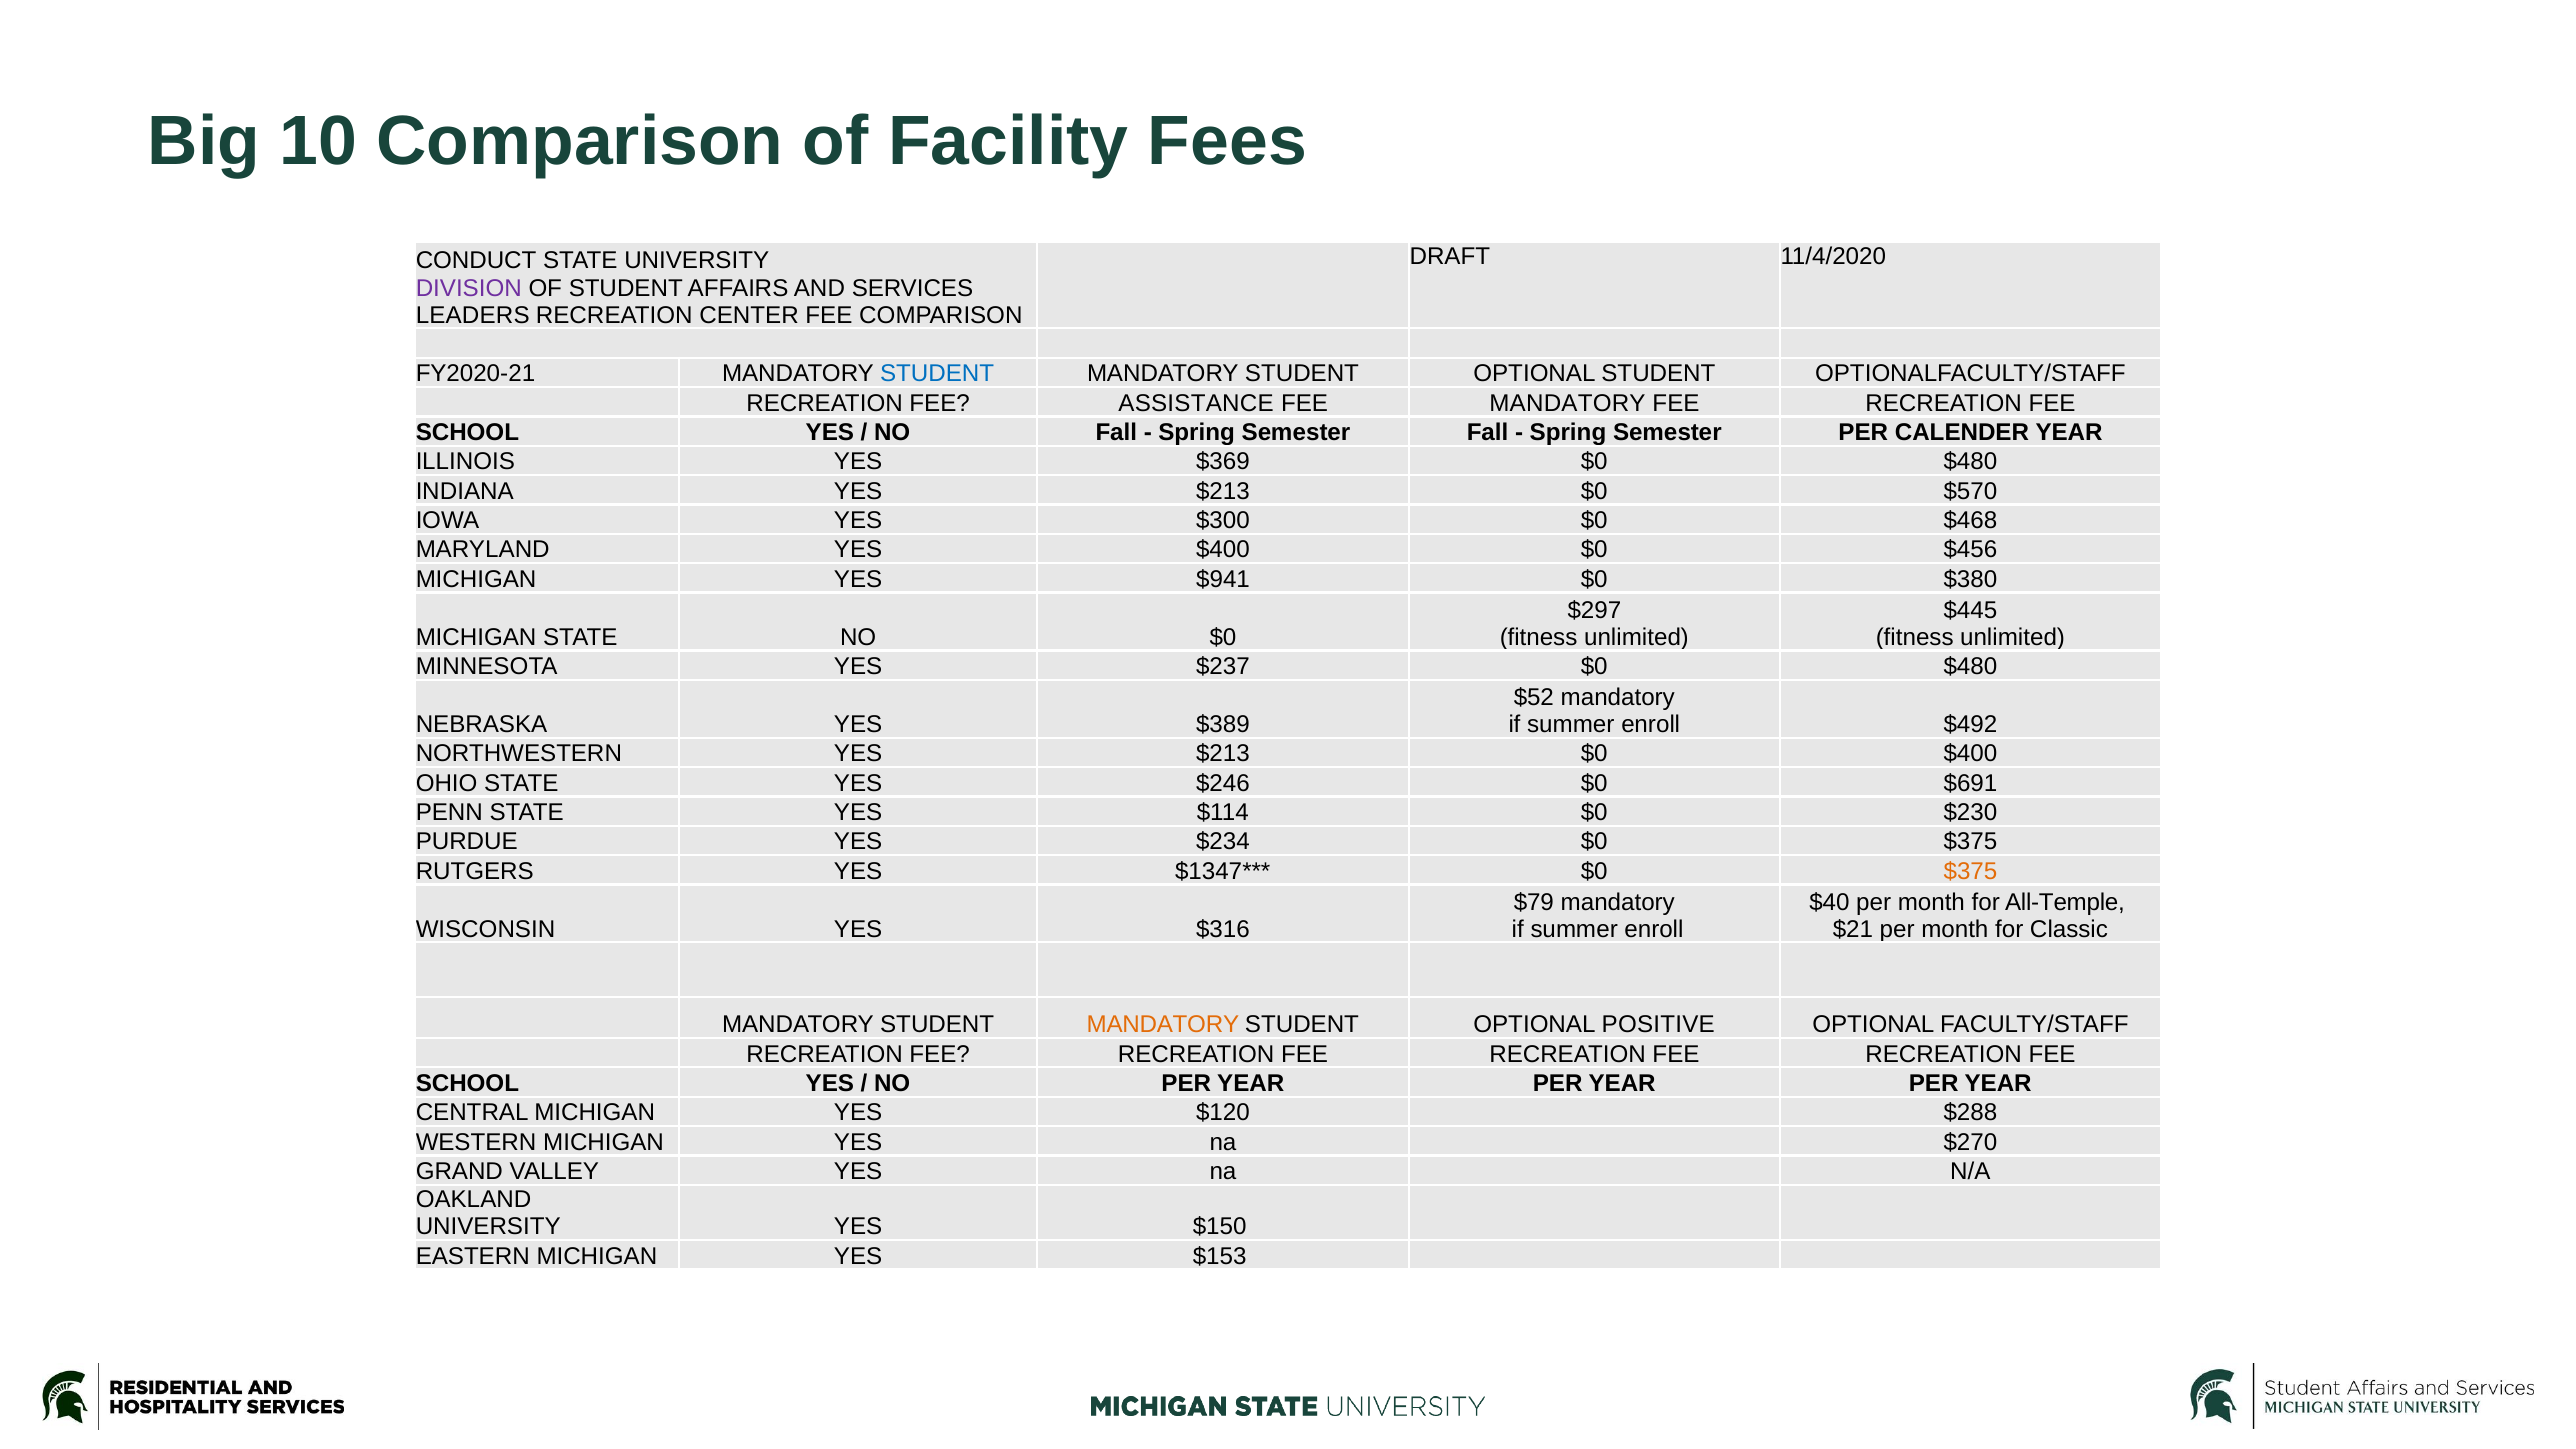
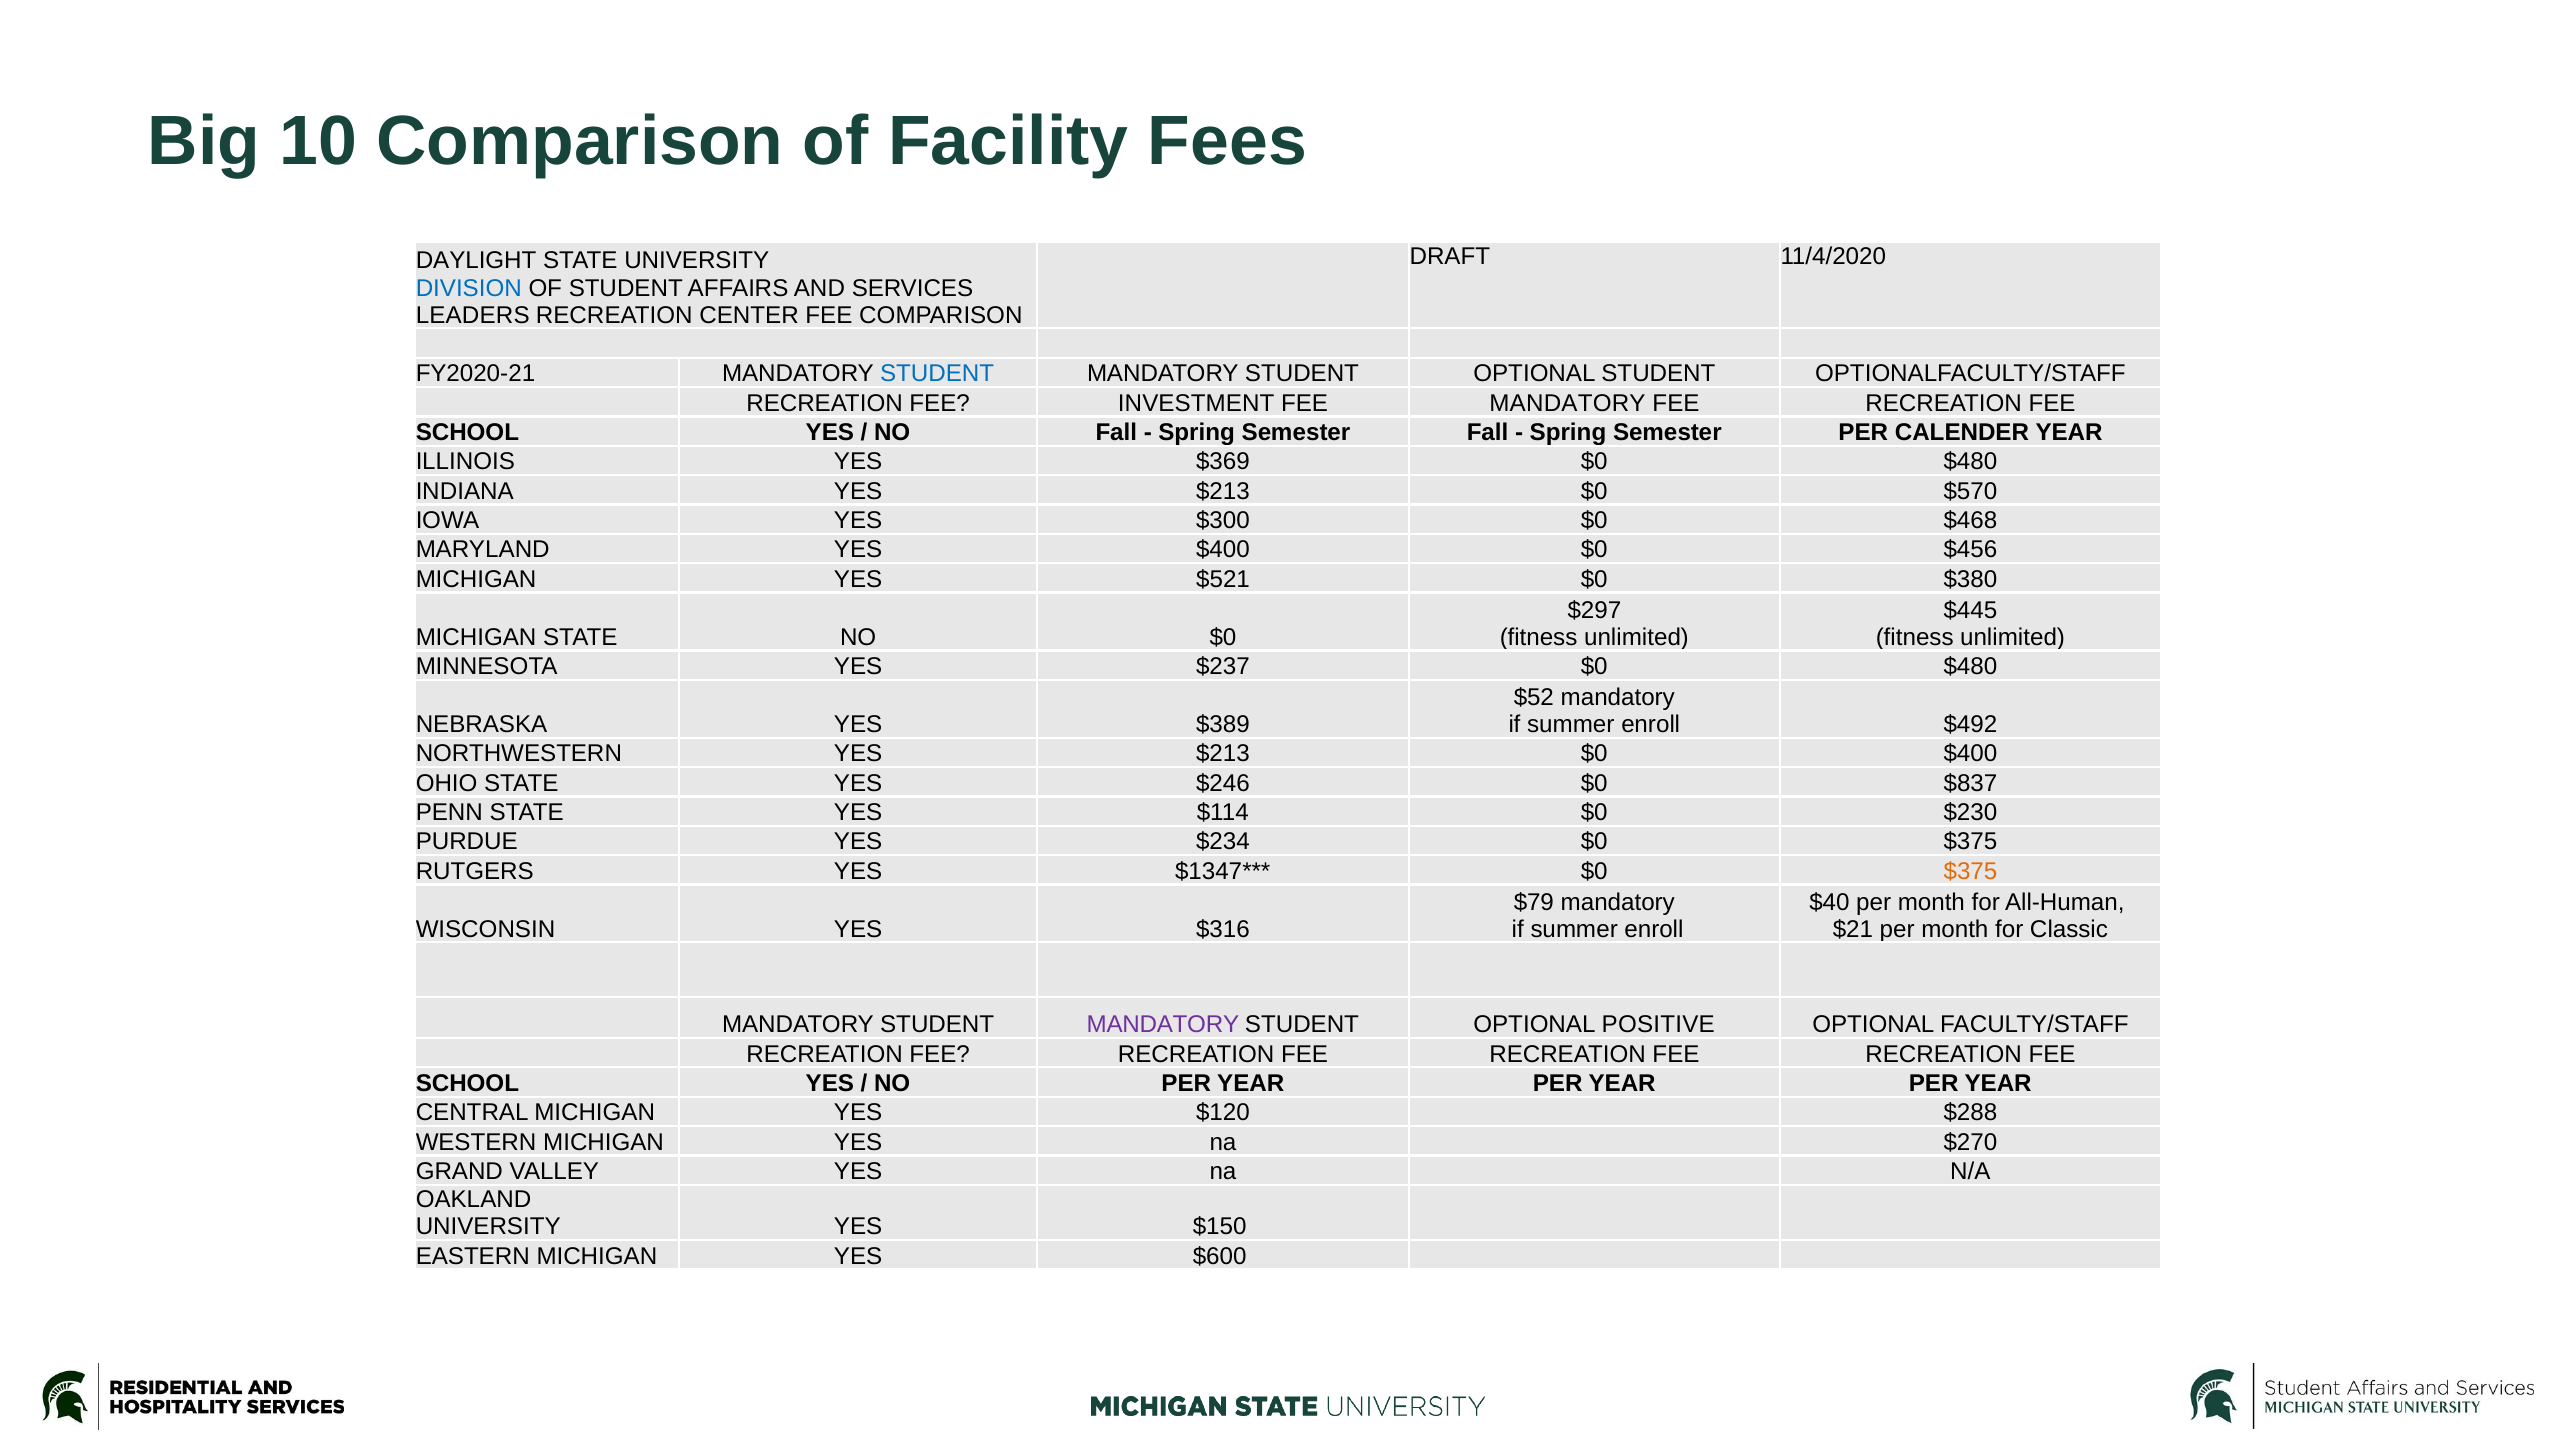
CONDUCT: CONDUCT -> DAYLIGHT (476, 261)
DIVISION colour: purple -> blue (469, 288)
ASSISTANCE: ASSISTANCE -> INVESTMENT (1196, 403)
$941: $941 -> $521 (1223, 579)
$691: $691 -> $837 (1970, 783)
All-Temple: All-Temple -> All-Human (2065, 902)
MANDATORY colour: orange -> purple (1163, 1025)
$153: $153 -> $600 (1220, 1256)
